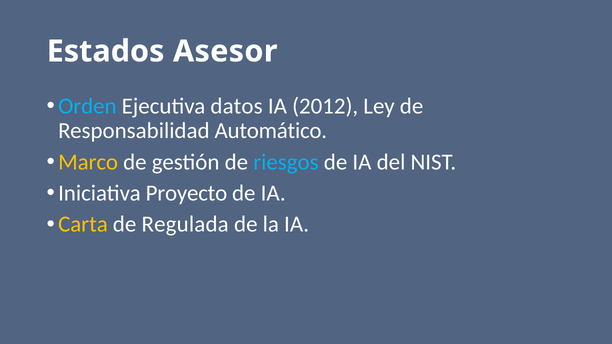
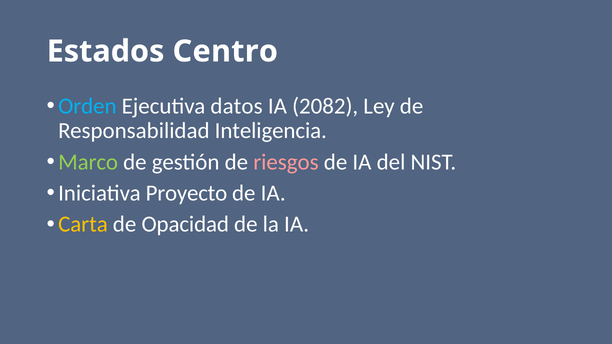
Asesor: Asesor -> Centro (225, 51)
2012: 2012 -> 2082 (325, 106)
Automático: Automático -> Inteligencia (271, 131)
Marco colour: yellow -> light green (88, 162)
riesgos colour: light blue -> pink (286, 162)
Regulada: Regulada -> Opacidad (185, 224)
